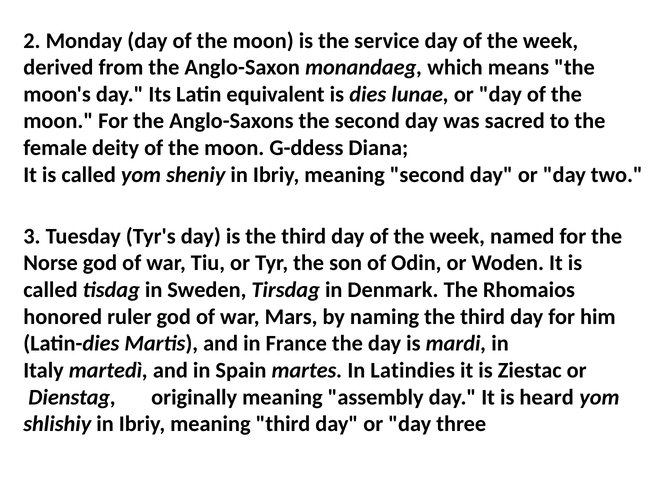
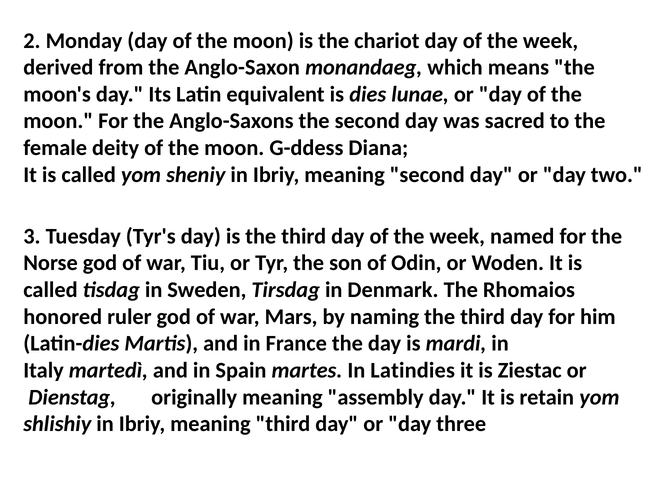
service: service -> chariot (387, 41)
heard: heard -> retain (547, 397)
